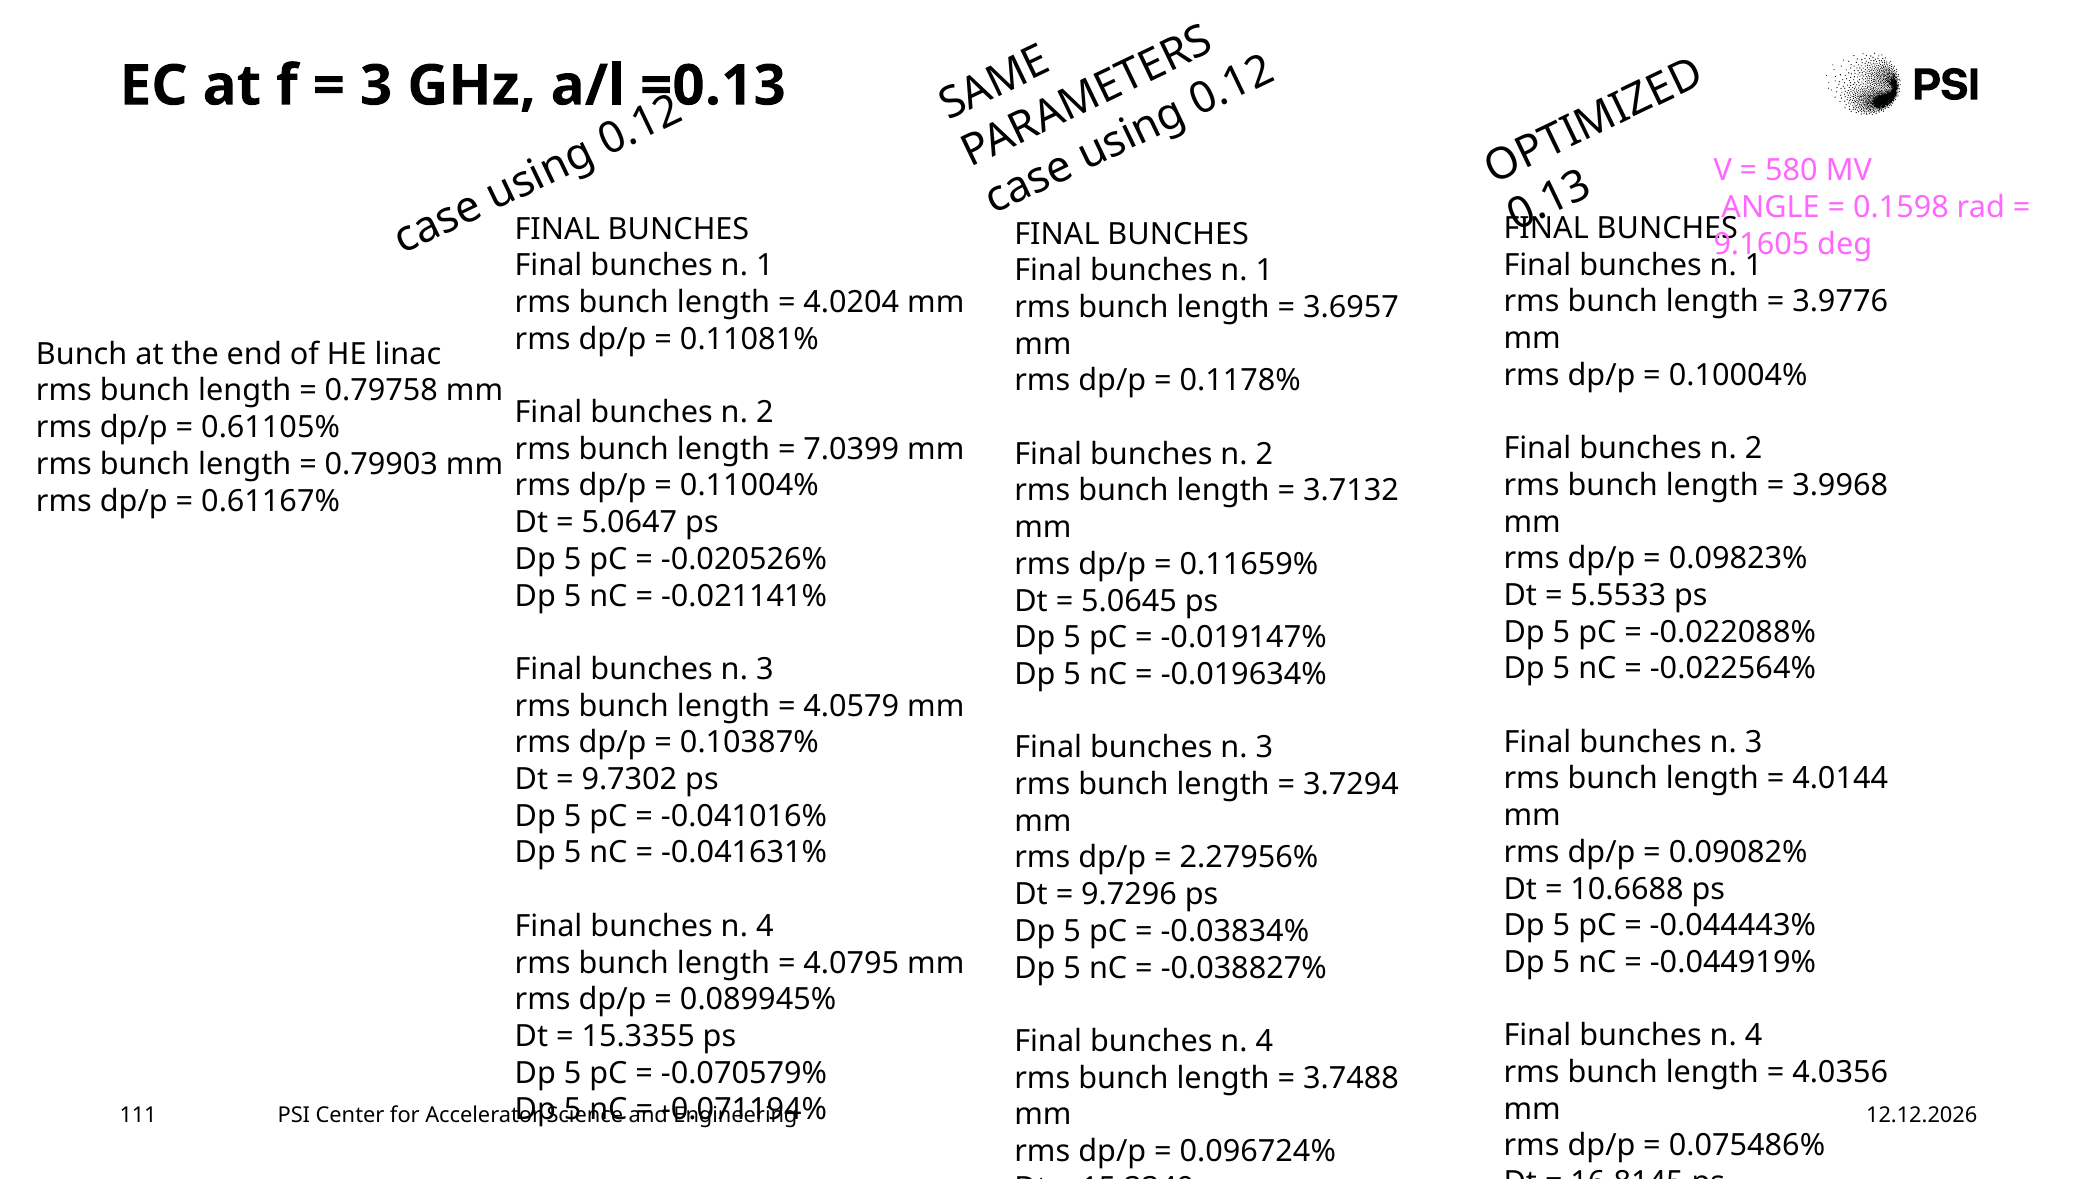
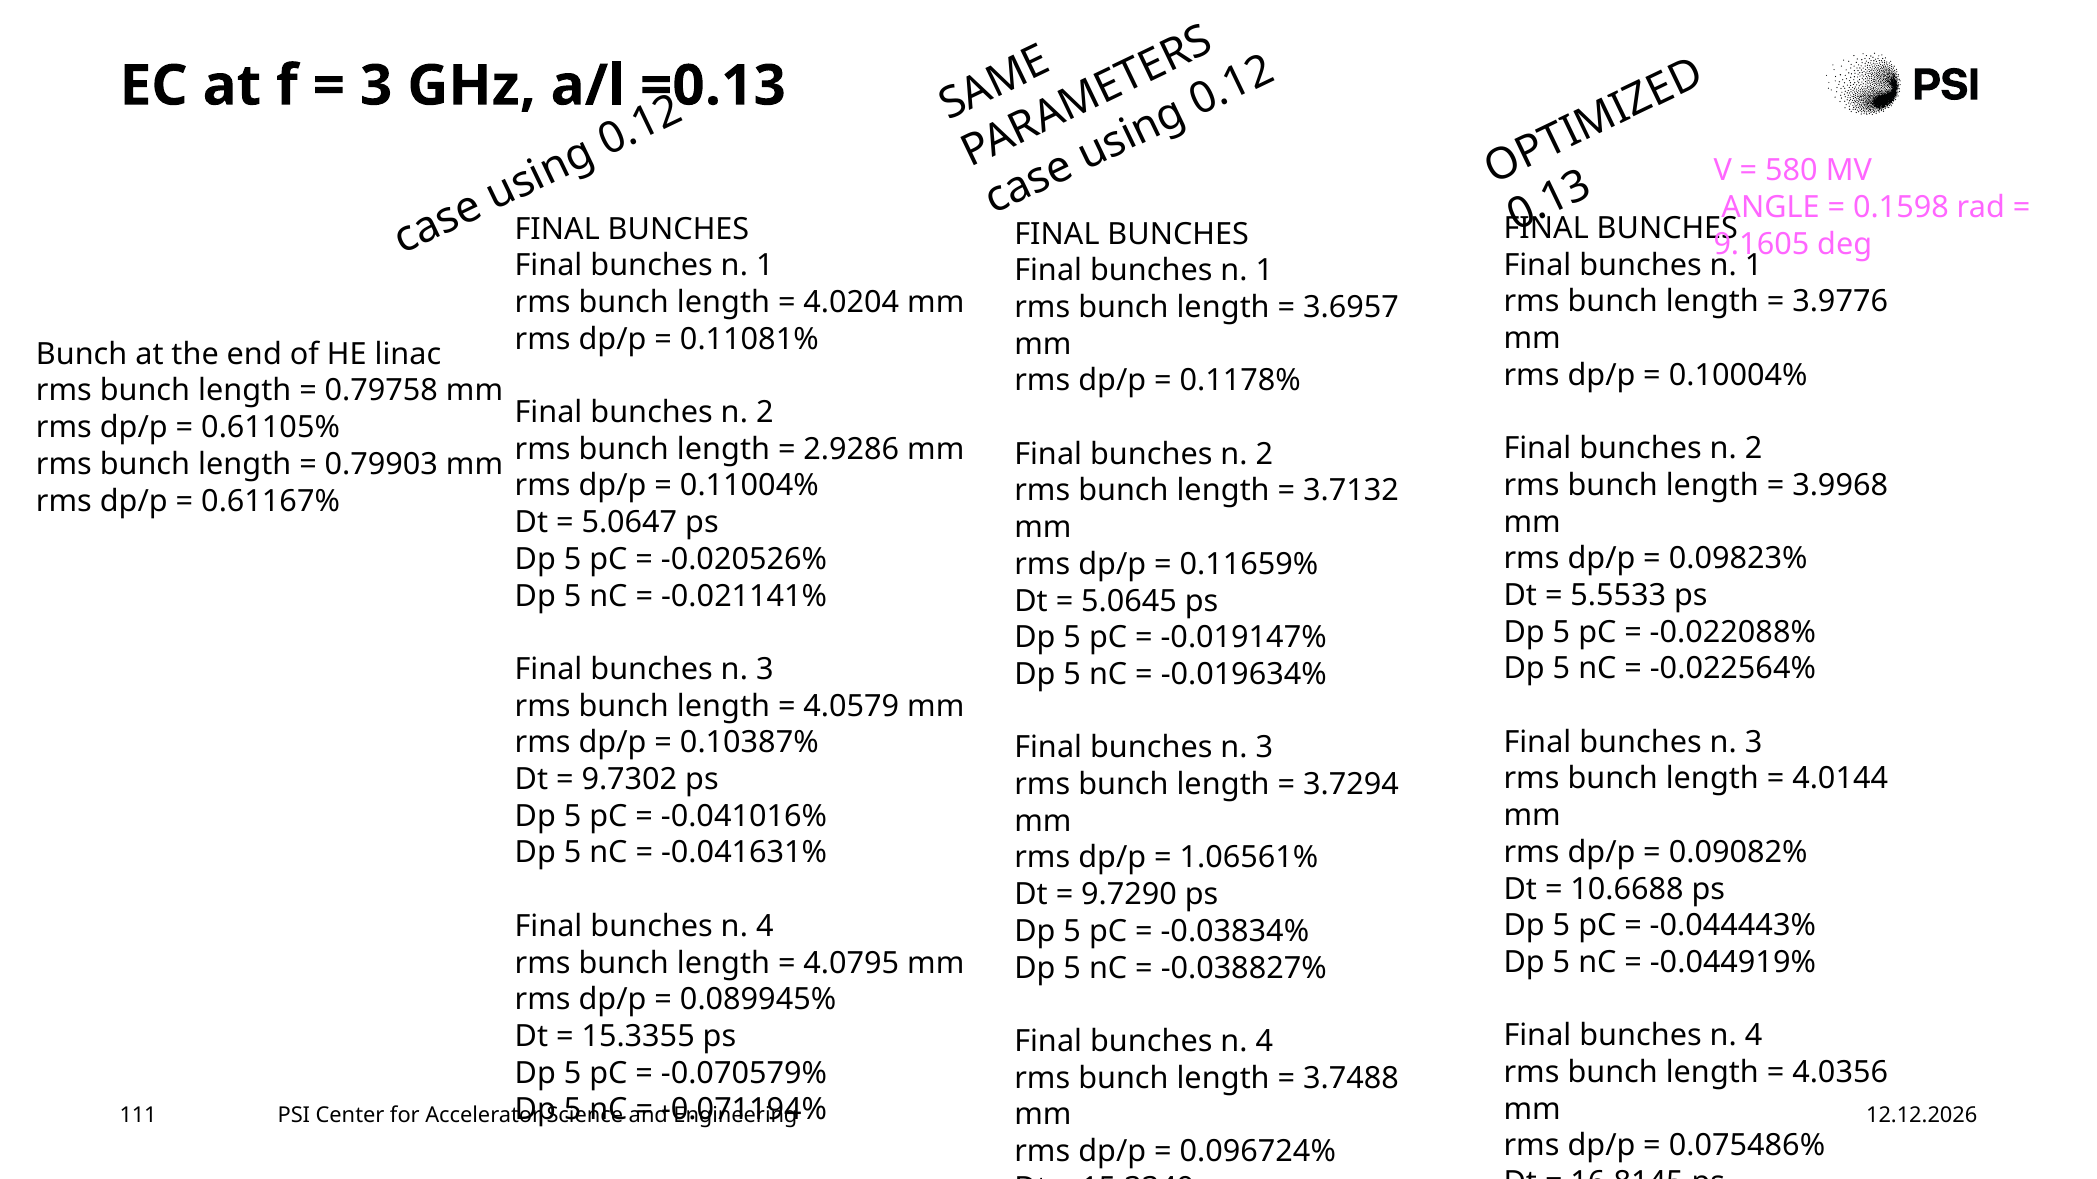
7.0399: 7.0399 -> 2.9286 (851, 449)
2.27956%: 2.27956% -> 1.06561% (1249, 858)
9.7296: 9.7296 -> 9.7290 (1129, 895)
